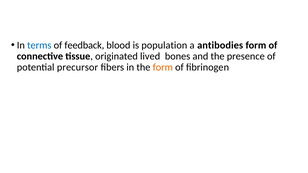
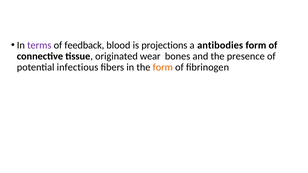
terms colour: blue -> purple (39, 45)
population: population -> projections (164, 45)
lived: lived -> wear (150, 56)
precursor: precursor -> infectious (78, 67)
